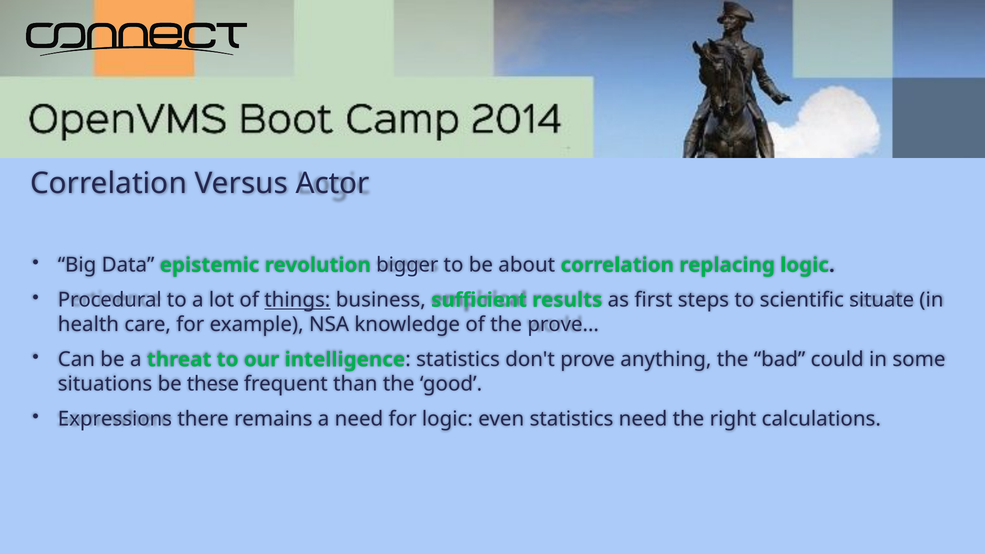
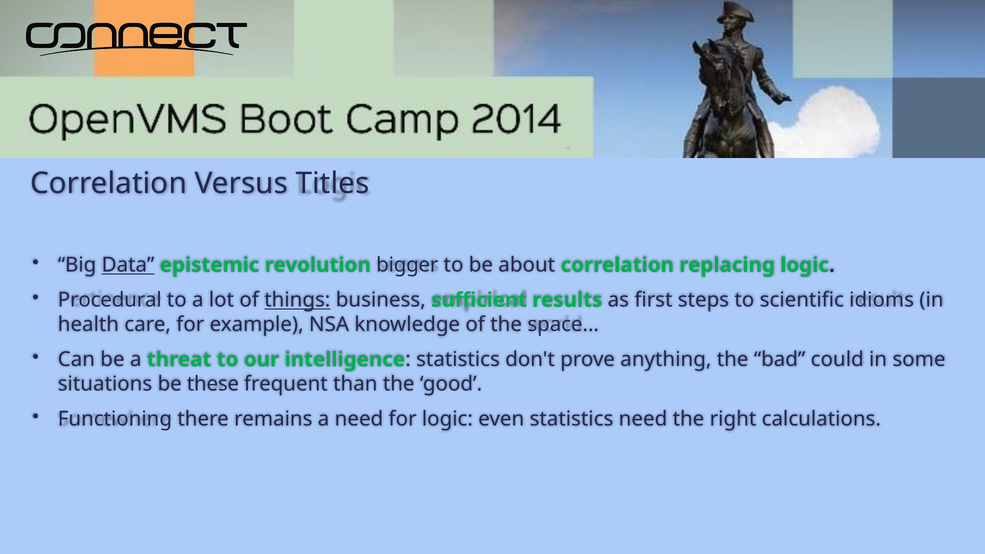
Actor: Actor -> Titles (333, 184)
Data underline: none -> present (128, 265)
situate: situate -> idioms (882, 300)
the prove: prove -> space (563, 325)
Expressions: Expressions -> Functioning (115, 419)
